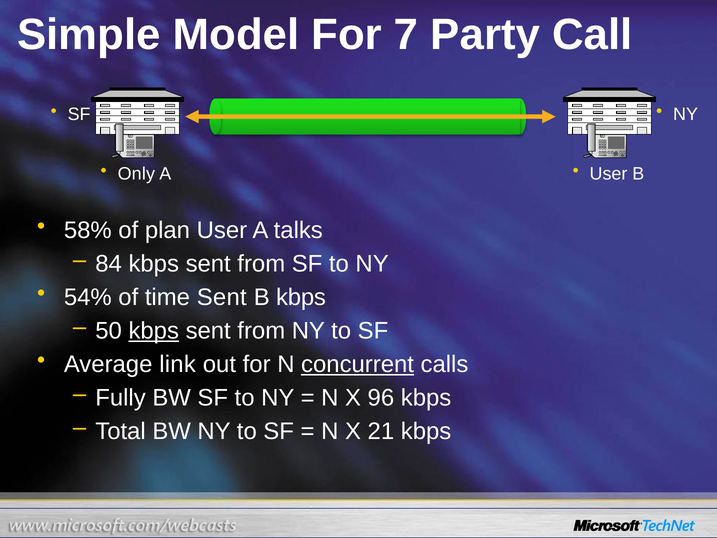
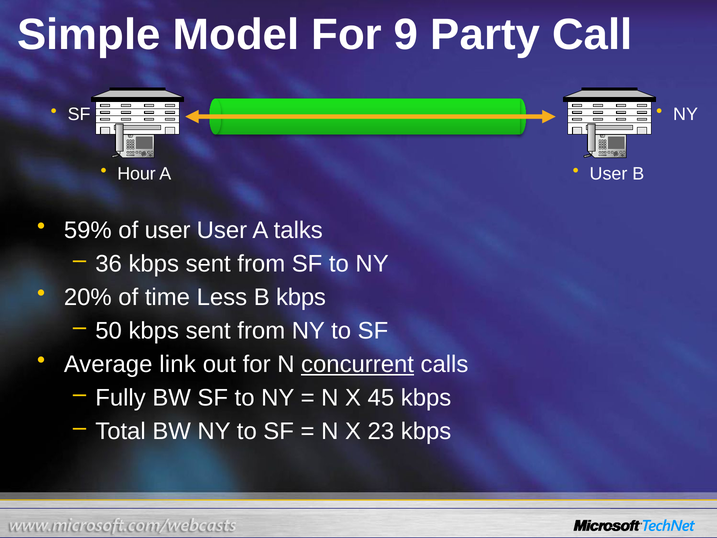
7: 7 -> 9 (406, 35)
Only: Only -> Hour (137, 174)
58%: 58% -> 59% (88, 230)
of plan: plan -> user (168, 230)
84: 84 -> 36 (109, 264)
54%: 54% -> 20% (88, 297)
time Sent: Sent -> Less (222, 297)
kbps underline: present -> none (154, 331)
96: 96 -> 45 (381, 398)
21: 21 -> 23 (381, 431)
